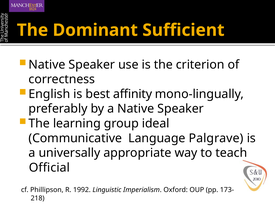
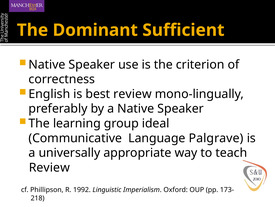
best affinity: affinity -> review (133, 94)
Official: Official -> Review (49, 167)
